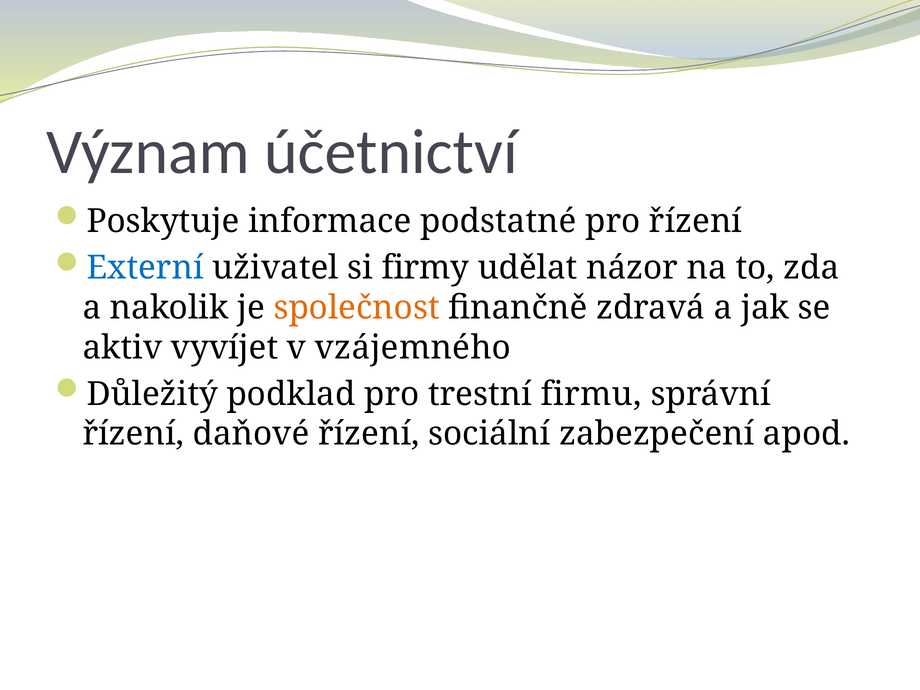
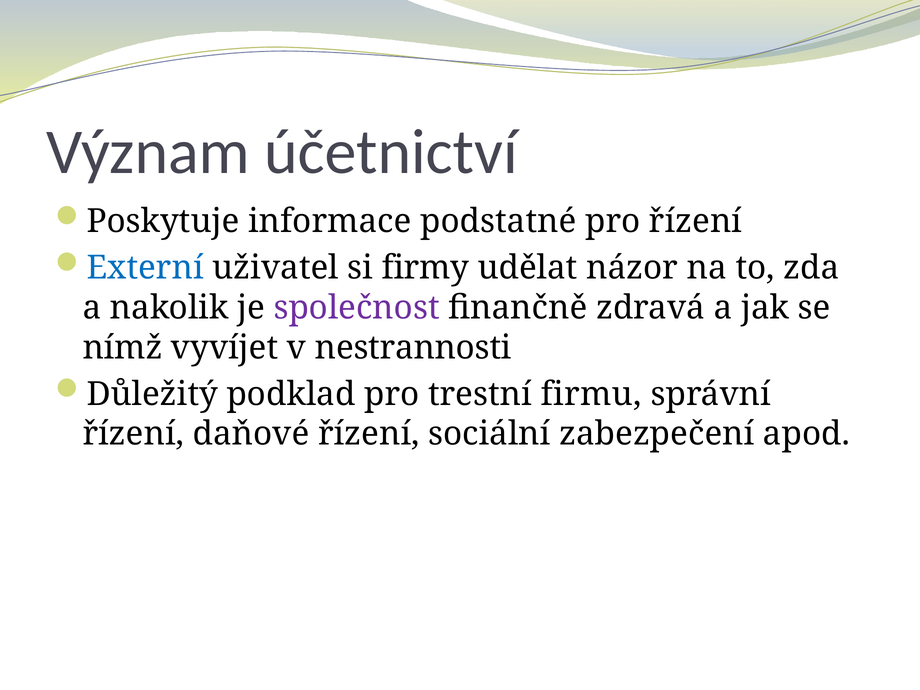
společnost colour: orange -> purple (357, 308)
aktiv: aktiv -> nímž (123, 348)
vzájemného: vzájemného -> nestrannosti (413, 348)
